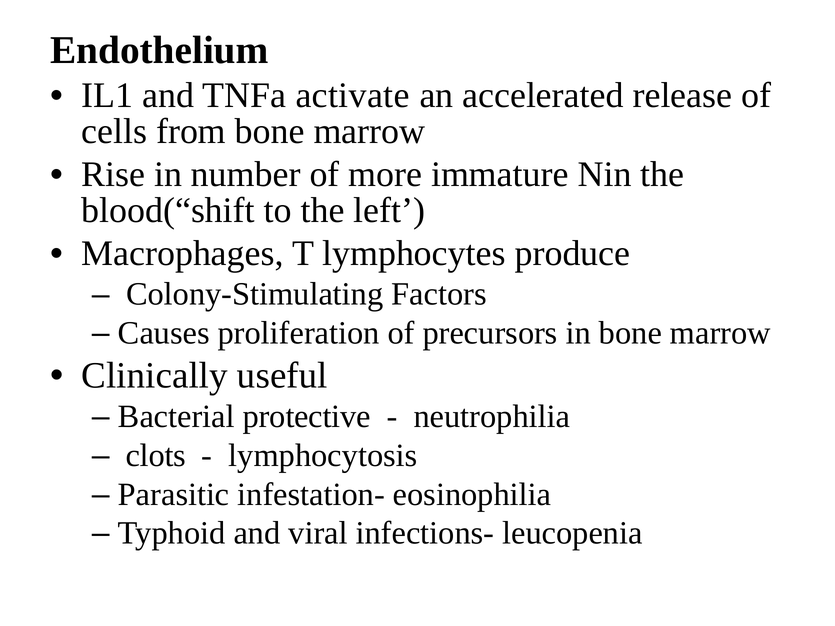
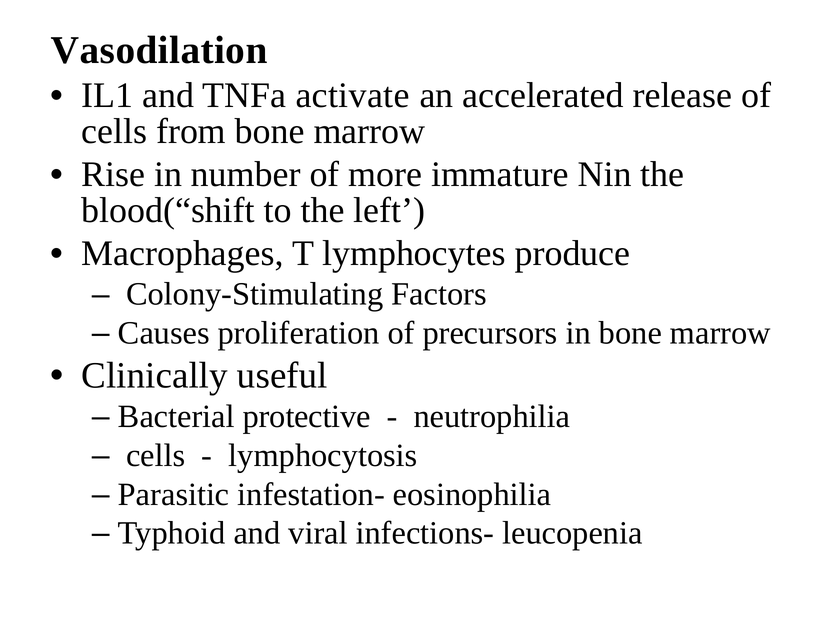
Endothelium: Endothelium -> Vasodilation (159, 50)
clots: clots -> cells (156, 456)
